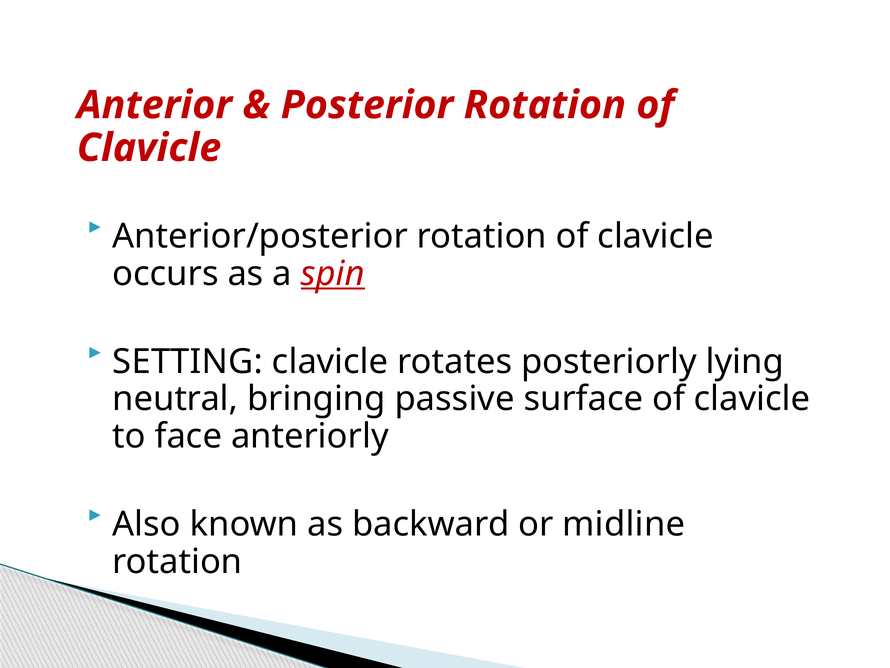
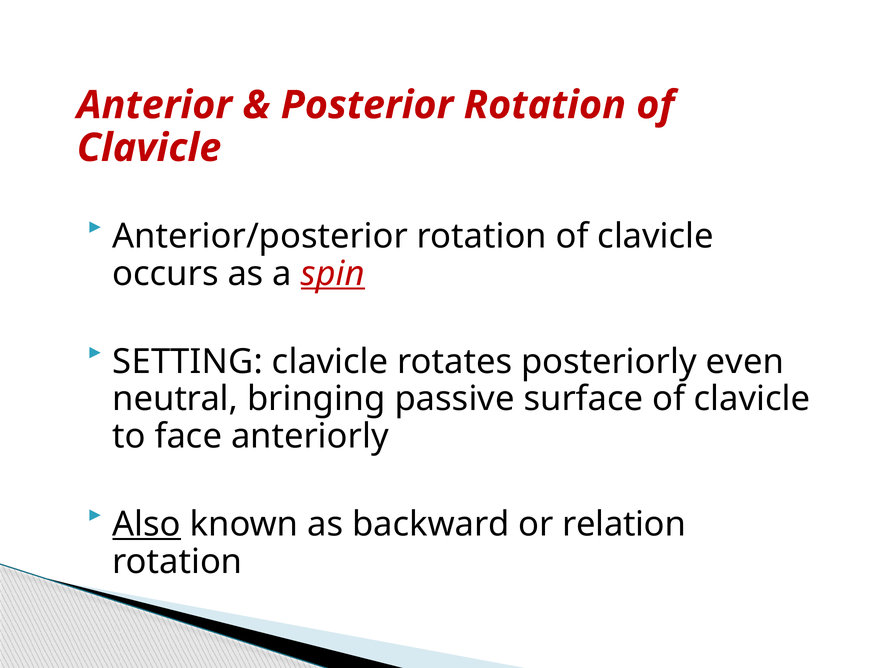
lying: lying -> even (745, 361)
Also underline: none -> present (147, 524)
midline: midline -> relation (624, 524)
